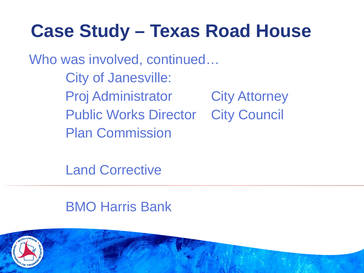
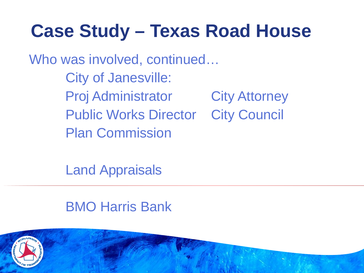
Corrective: Corrective -> Appraisals (131, 170)
